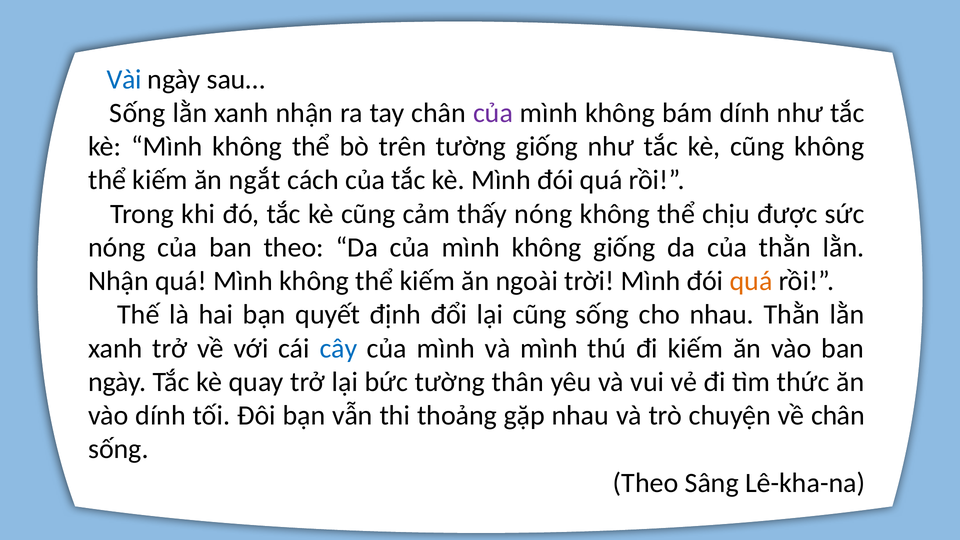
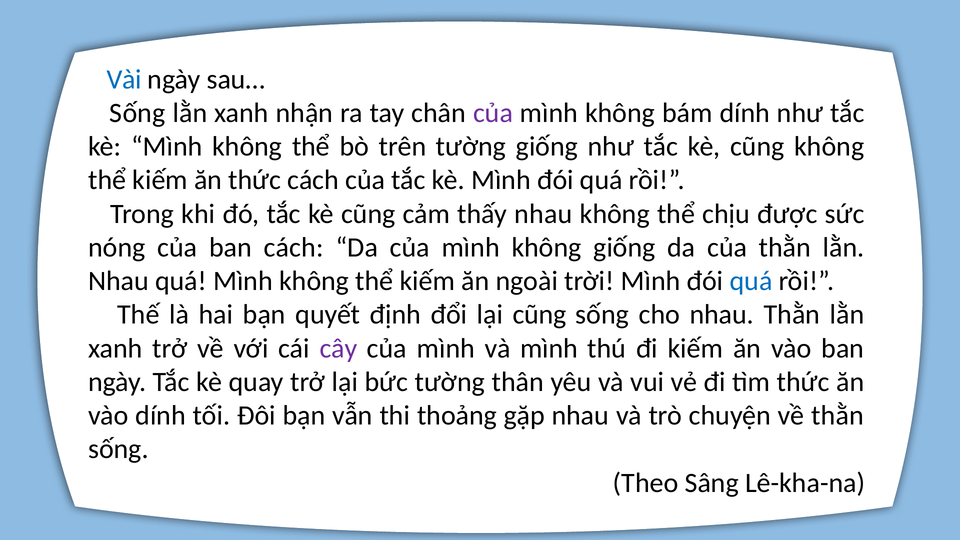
ăn ngắt: ngắt -> thức (255, 180)
thấy nóng: nóng -> nhau (543, 214)
ban theo: theo -> cách (294, 247)
Nhận: Nhận -> Nhau (119, 281)
quá colour: orange -> blue (751, 281)
cây colour: blue -> purple (338, 348)
về chân: chân -> thằn (838, 416)
